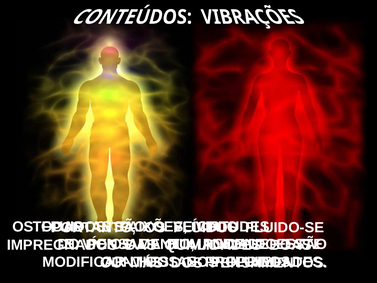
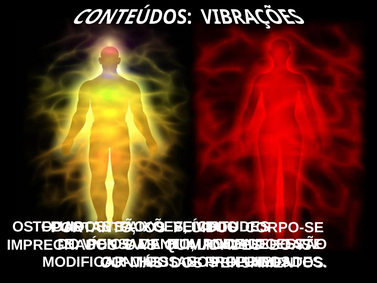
FLUIDO-SE: FLUIDO-SE -> CORPO-SE (285, 227)
